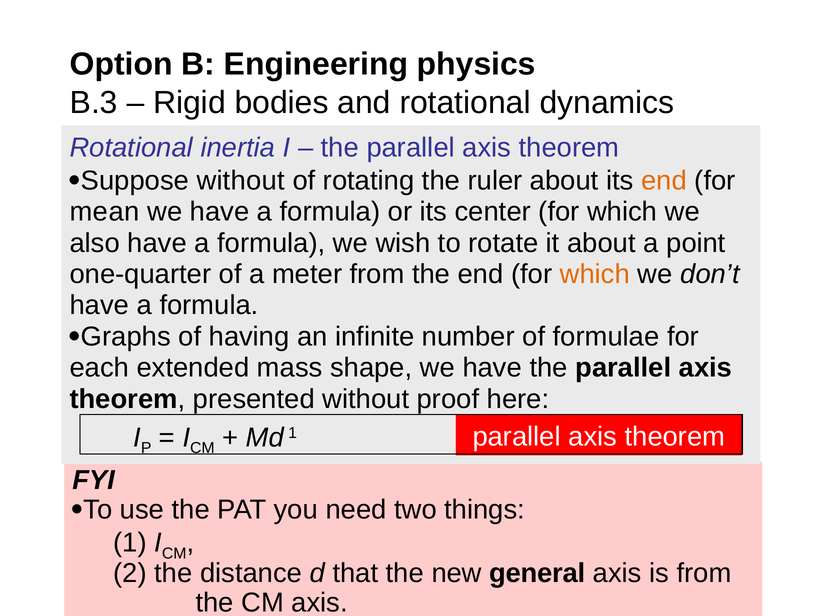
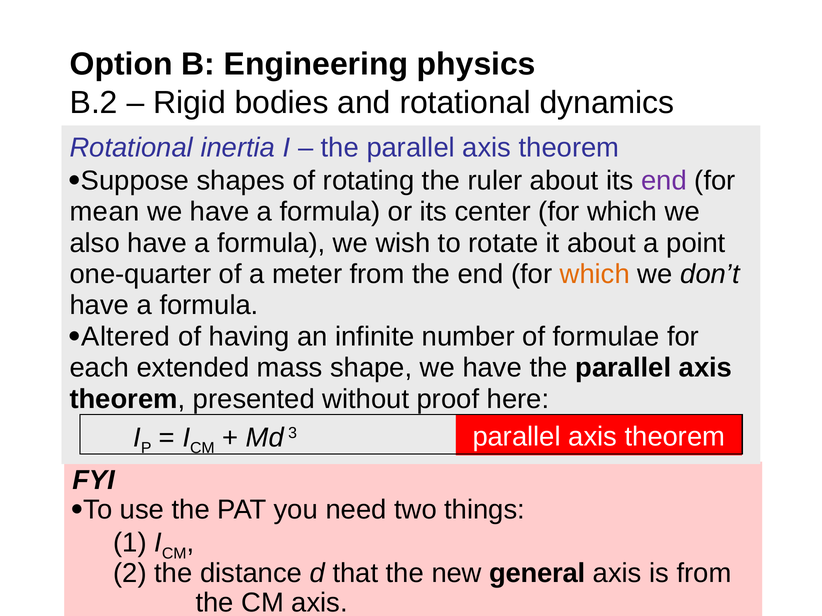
B.3: B.3 -> B.2 (94, 103)
without: without -> shapes (241, 181)
end colour: orange -> purple (664, 181)
Graphs: Graphs -> Altered (126, 337)
Md 1: 1 -> 3 (293, 433)
